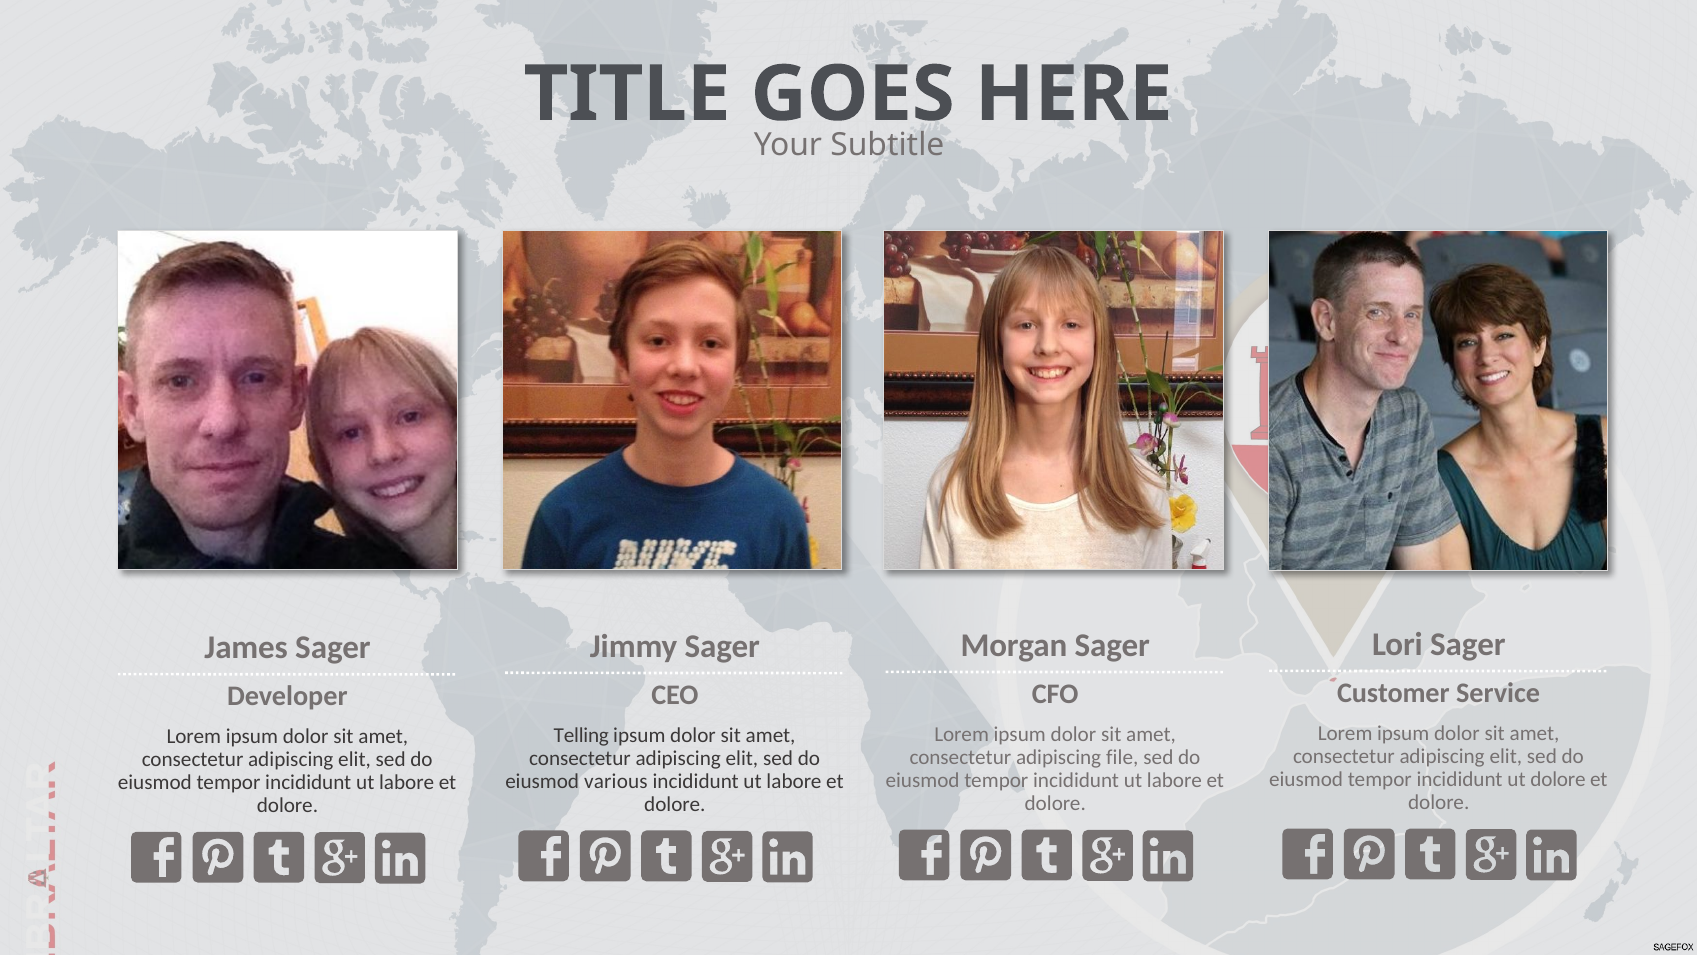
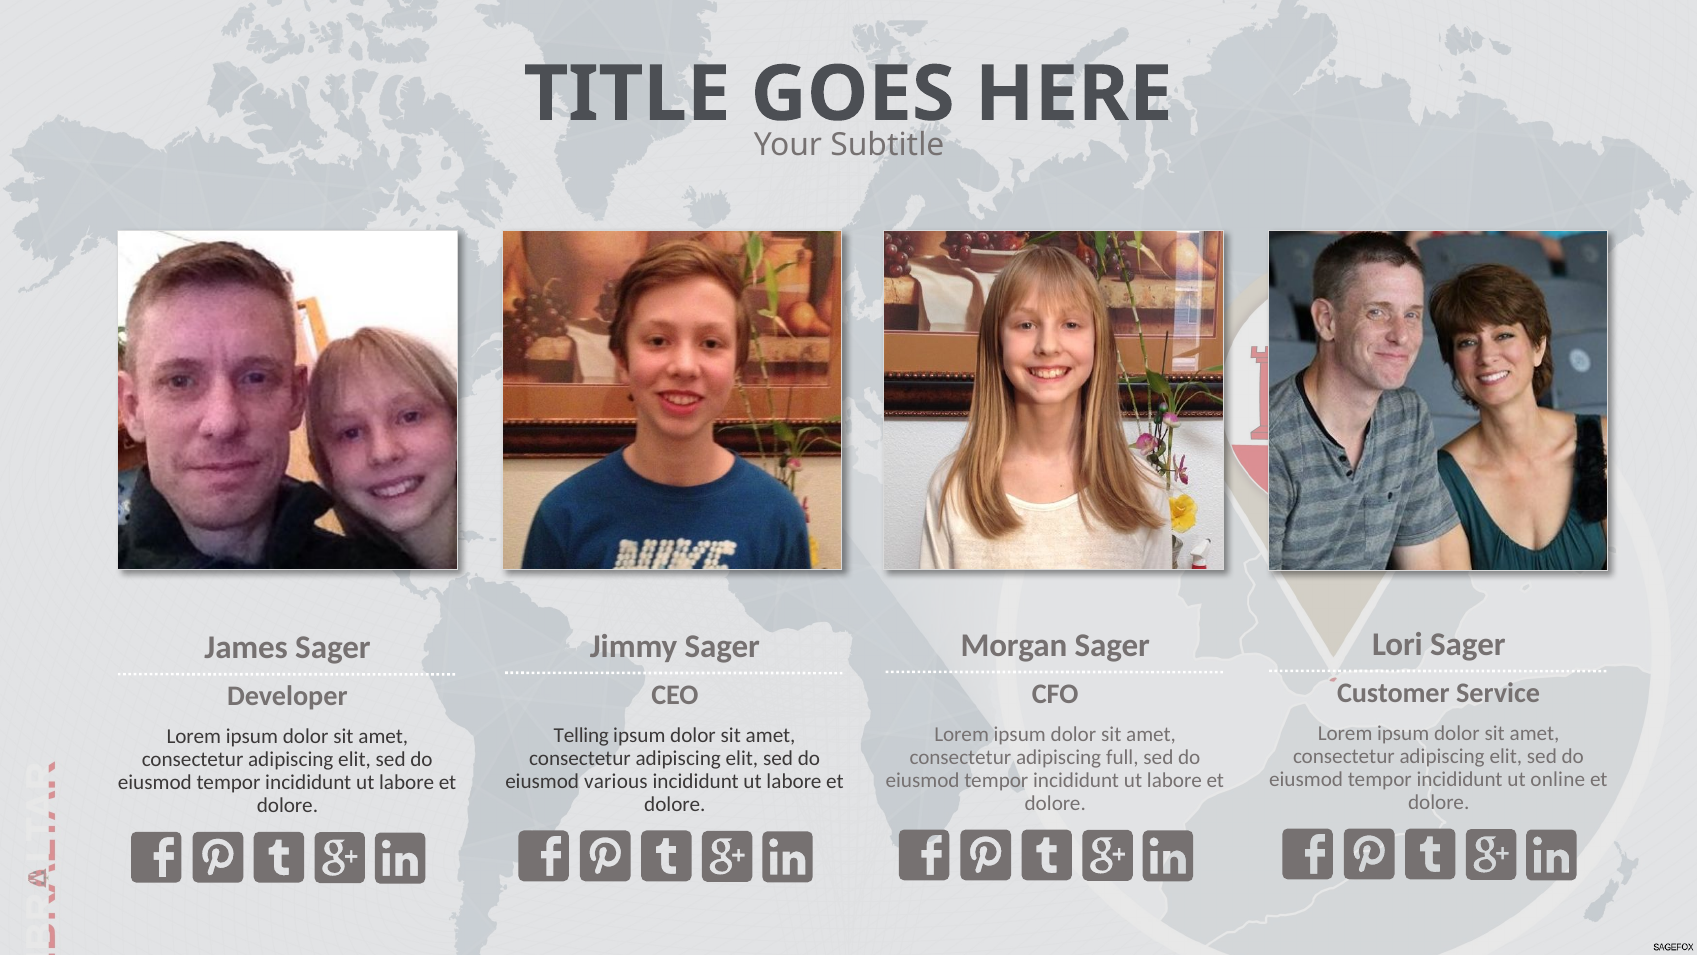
file: file -> full (1122, 757)
ut dolore: dolore -> online (1558, 779)
